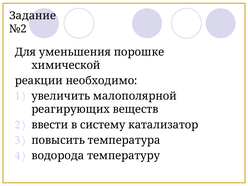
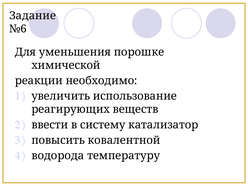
№2: №2 -> №6 (18, 29)
малополярной: малополярной -> использование (135, 96)
температура: температура -> ковалентной (124, 140)
